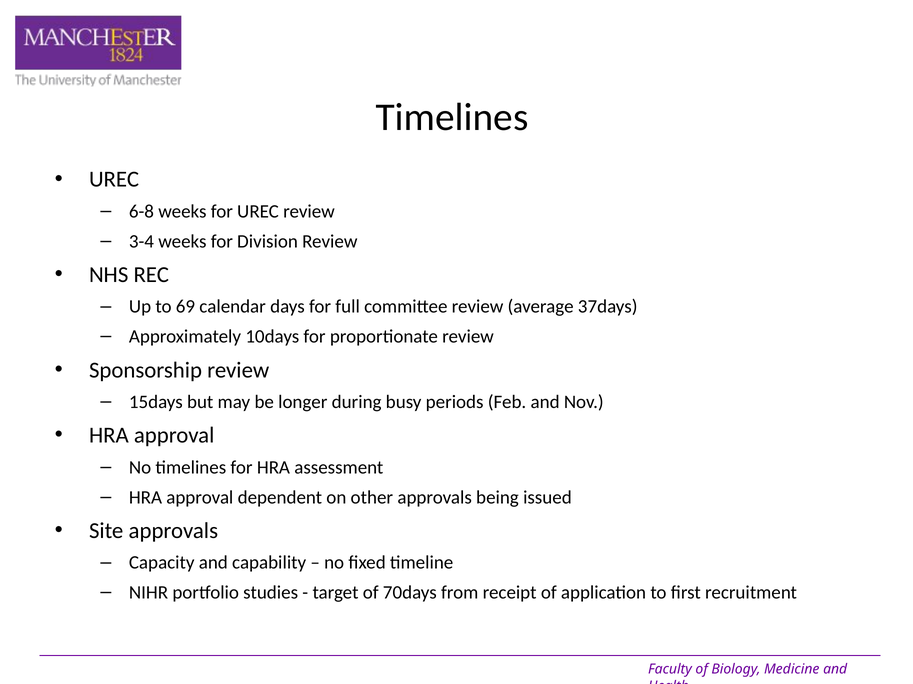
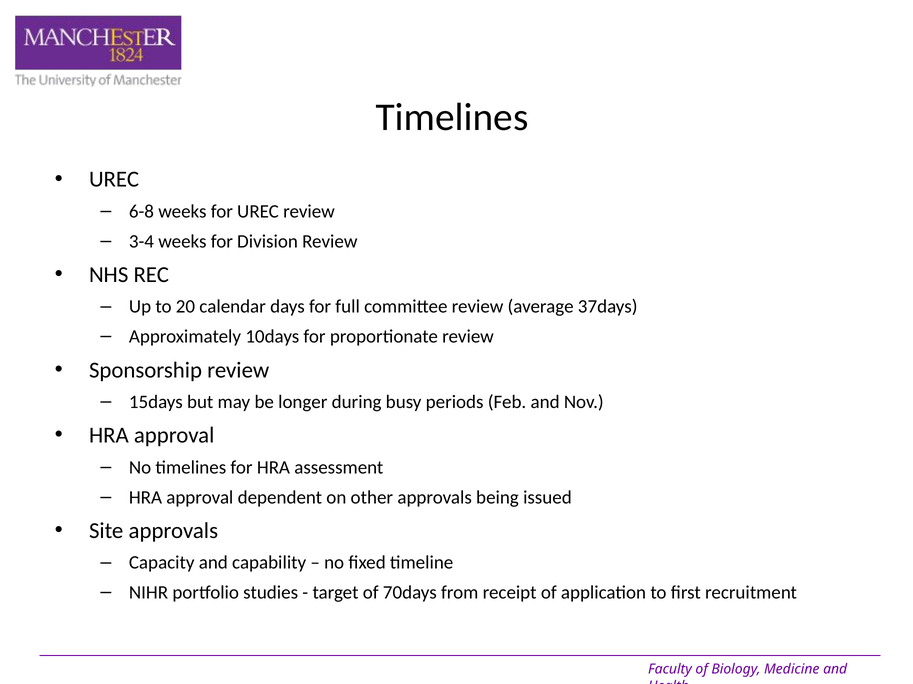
69: 69 -> 20 (185, 307)
